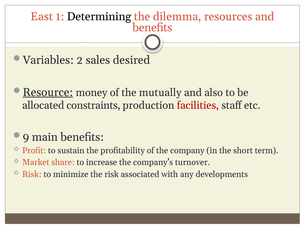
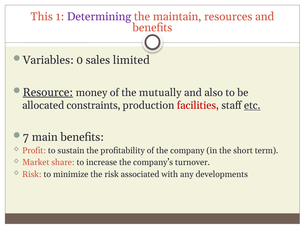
East: East -> This (42, 17)
Determining colour: black -> purple (99, 17)
dilemma: dilemma -> maintain (177, 17)
2: 2 -> 0 (80, 60)
desired: desired -> limited (131, 60)
etc underline: none -> present (252, 105)
9: 9 -> 7 (26, 137)
